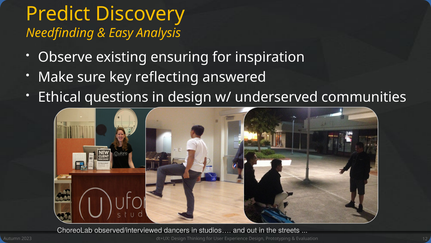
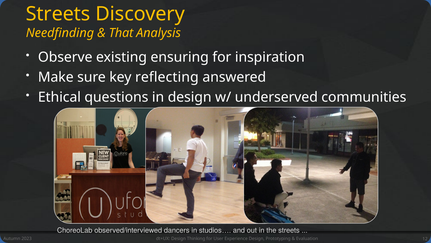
Predict: Predict -> Streets (58, 14)
Easy: Easy -> That (121, 33)
